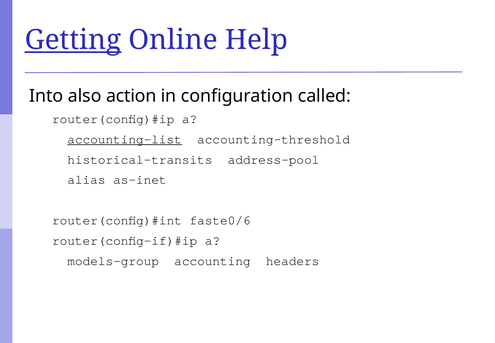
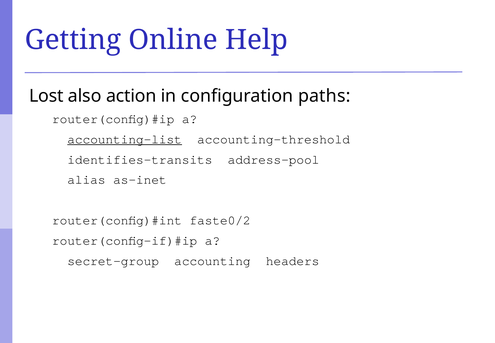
Getting underline: present -> none (73, 40)
Into: Into -> Lost (46, 96)
called: called -> paths (324, 96)
historical-transits: historical-transits -> identifies-transits (140, 159)
faste0/6: faste0/6 -> faste0/2 (220, 220)
models-group: models-group -> secret-group (113, 261)
